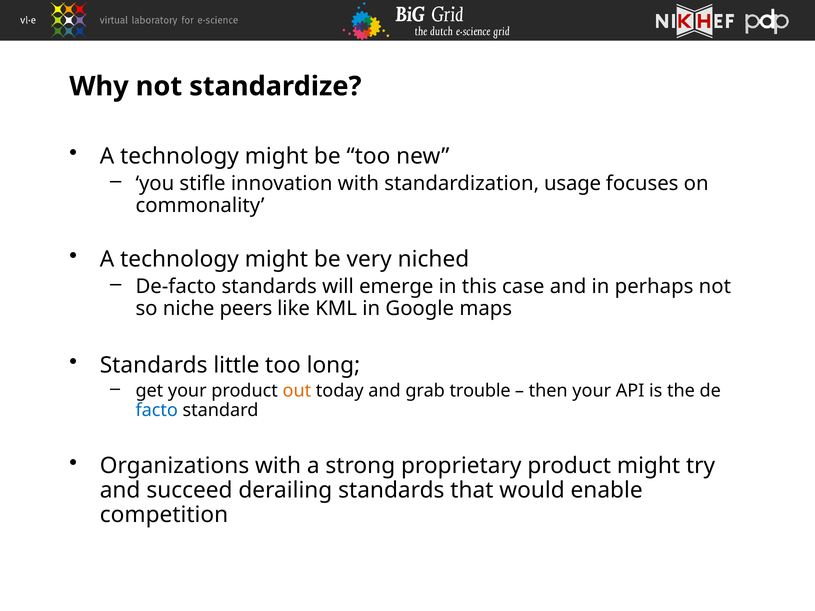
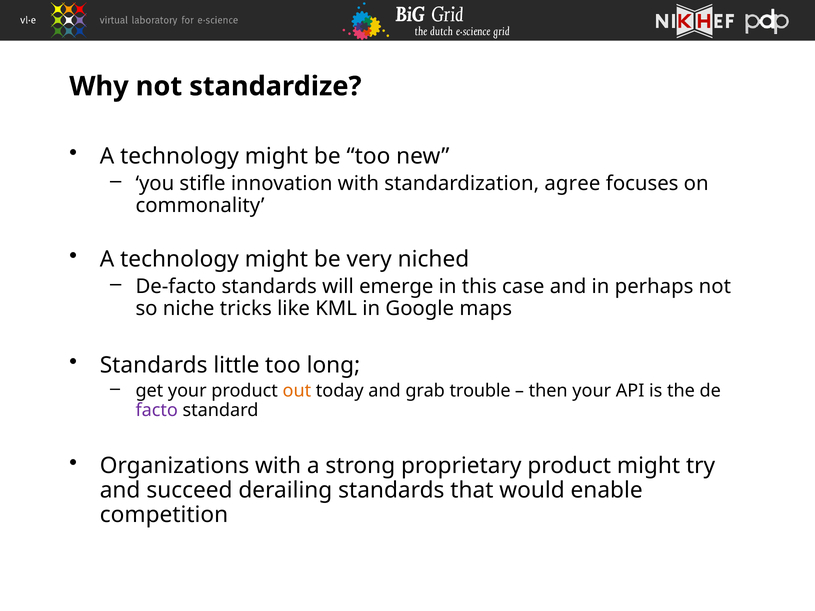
usage: usage -> agree (572, 184)
peers: peers -> tricks (246, 309)
facto colour: blue -> purple (157, 411)
